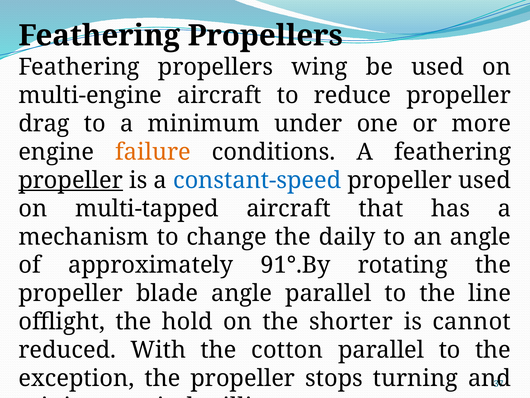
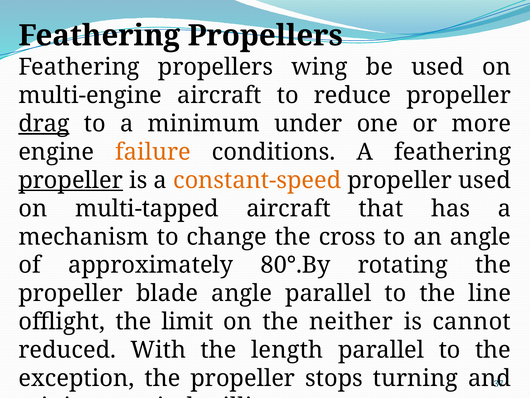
drag underline: none -> present (44, 123)
constant-speed colour: blue -> orange (257, 180)
daily: daily -> cross (347, 237)
91°.By: 91°.By -> 80°.By (296, 265)
hold: hold -> limit (187, 321)
shorter: shorter -> neither (351, 321)
cotton: cotton -> length (287, 350)
